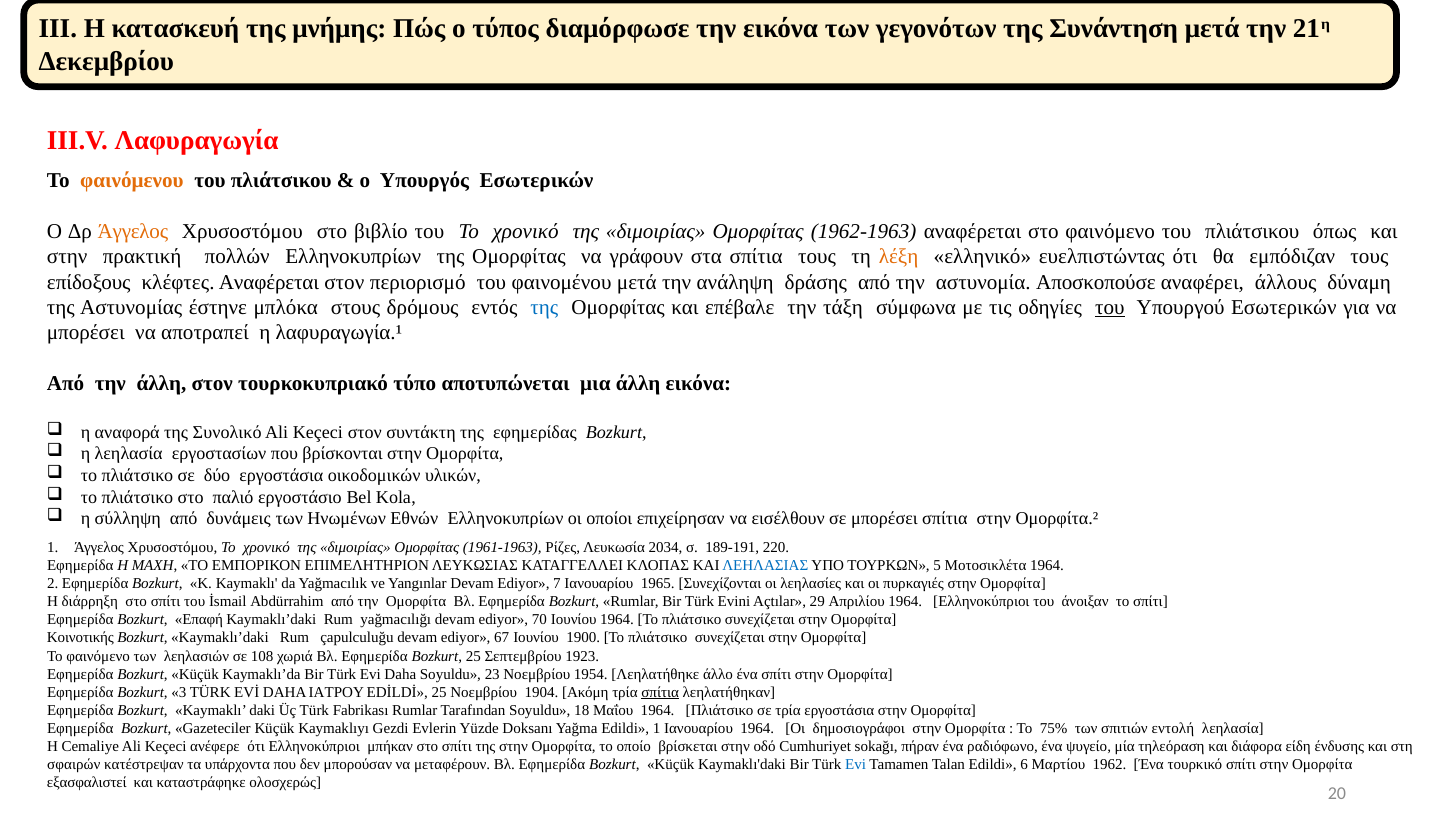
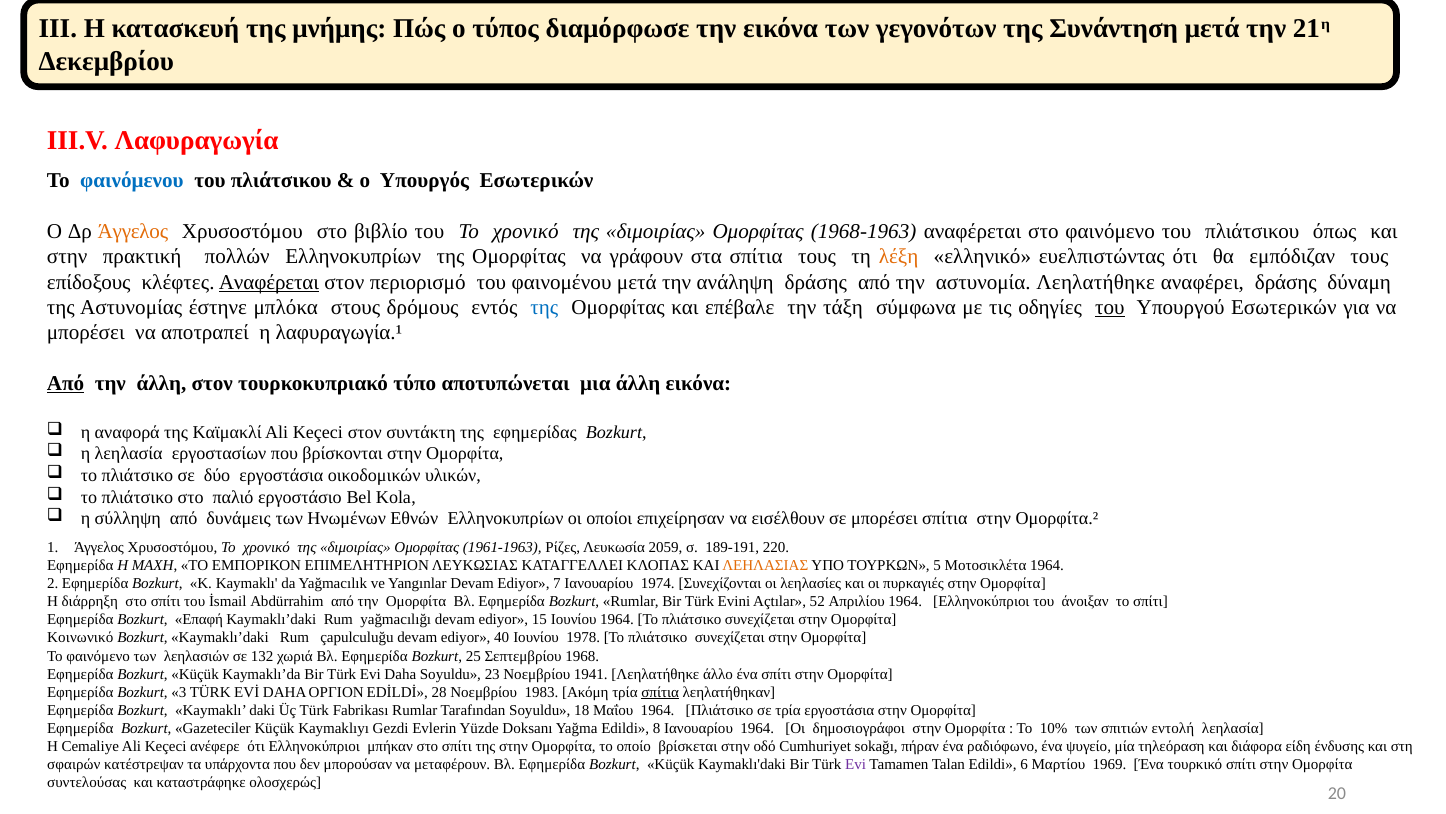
φαινόμενου colour: orange -> blue (132, 181)
1962-1963: 1962-1963 -> 1968-1963 (864, 231)
Αναφέρεται underline: none -> present (269, 282)
αστυνομία Αποσκοπούσε: Αποσκοπούσε -> Λεηλατήθηκε (1096, 282)
αναφέρει άλλους: άλλους -> δράσης (1286, 282)
Από underline: none -> present (66, 383)
Συνολικό: Συνολικό -> Καϊμακλί (227, 432)
2034: 2034 -> 2059 (666, 547)
ΛΕΗΛΑΣΙΑΣ colour: blue -> orange (765, 565)
1965: 1965 -> 1974 (658, 583)
29: 29 -> 52 (817, 601)
70: 70 -> 15 (539, 619)
Κοινοτικής: Κοινοτικής -> Κοινωνικό (80, 638)
67: 67 -> 40 (502, 638)
1900: 1900 -> 1978 (583, 638)
108: 108 -> 132 (262, 656)
1923: 1923 -> 1968 (582, 656)
1954: 1954 -> 1941 (591, 674)
ΙΑΤΡΟΥ: ΙΑΤΡΟΥ -> ΟΡΓΙΟΝ (336, 692)
EDİLDİ 25: 25 -> 28 (439, 692)
1904: 1904 -> 1983 (541, 692)
Edildi 1: 1 -> 8 (657, 728)
75%: 75% -> 10% (1054, 728)
Evi colour: blue -> purple (856, 764)
1962: 1962 -> 1969 (1109, 764)
εξασφαλιστεί: εξασφαλιστεί -> συντελούσας (87, 782)
